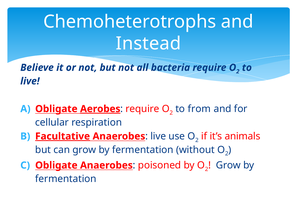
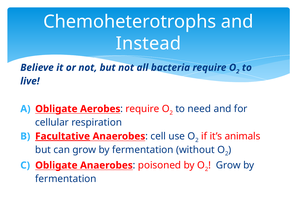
Aerobes underline: present -> none (100, 109)
from: from -> need (199, 109)
live: live -> cell (158, 136)
